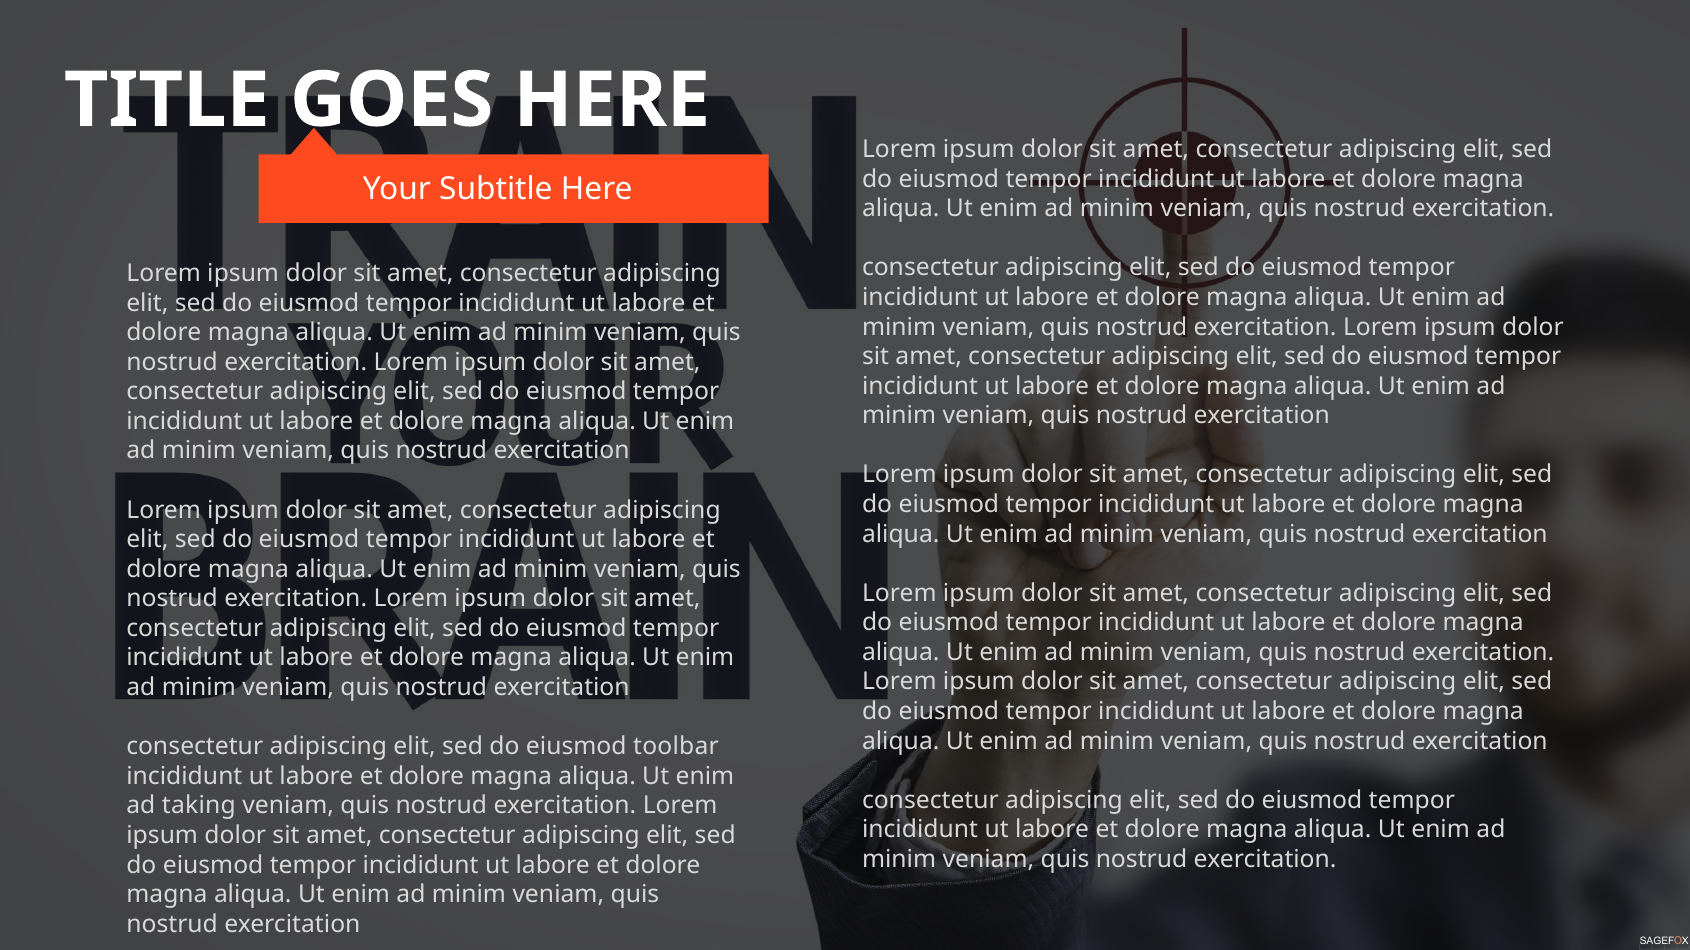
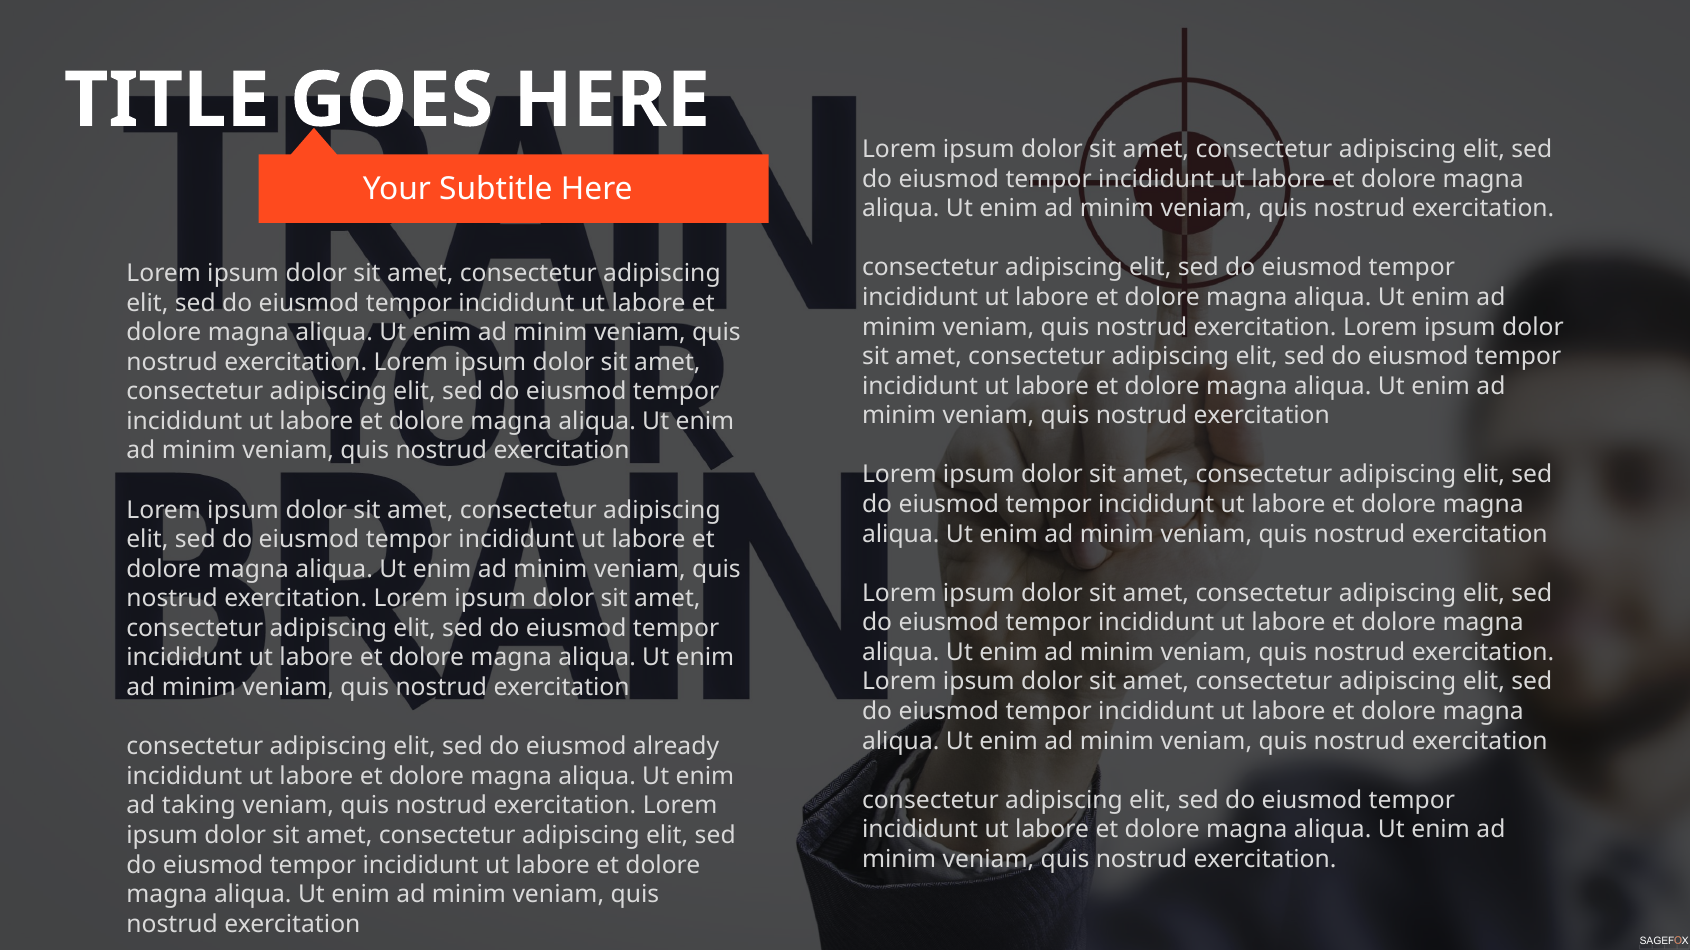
toolbar: toolbar -> already (676, 747)
